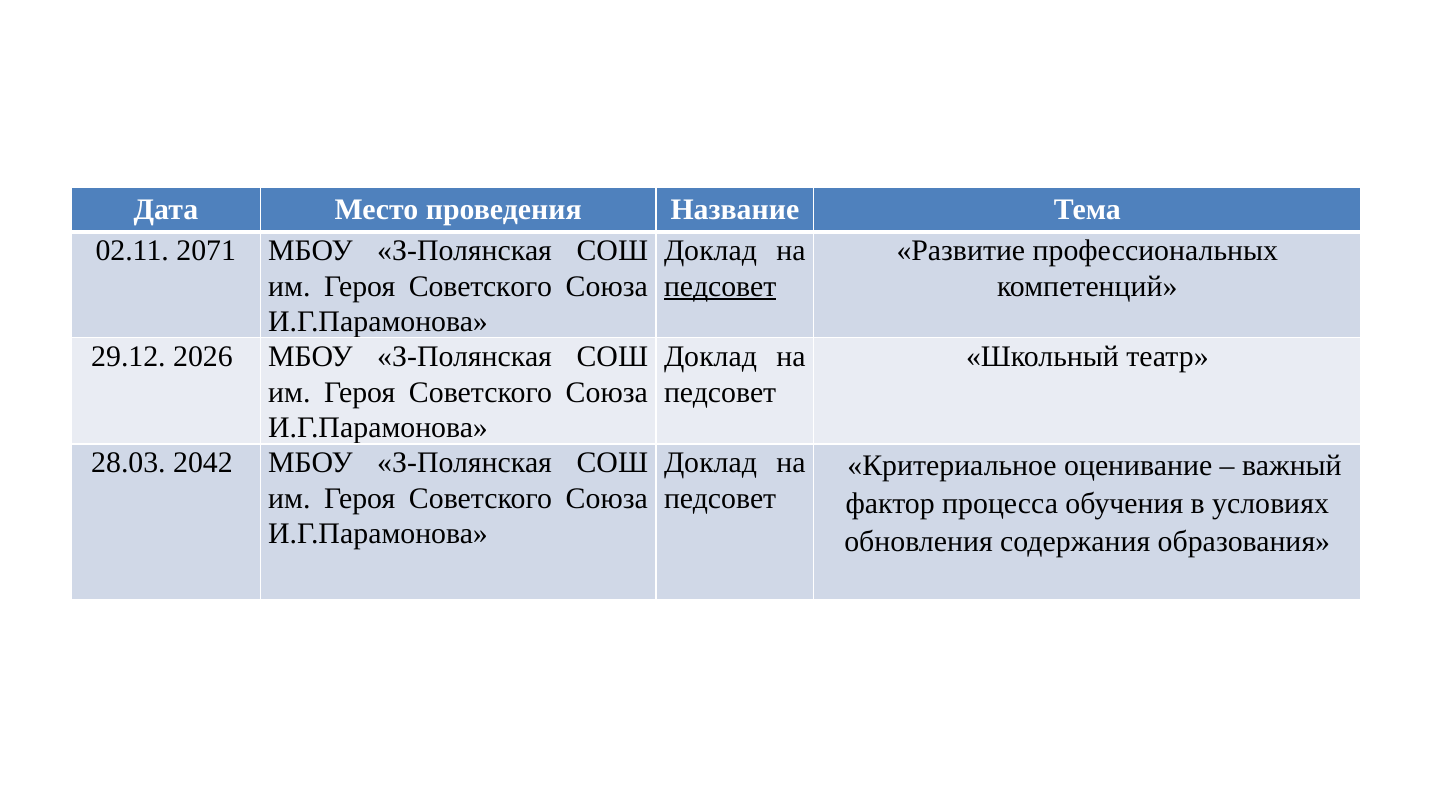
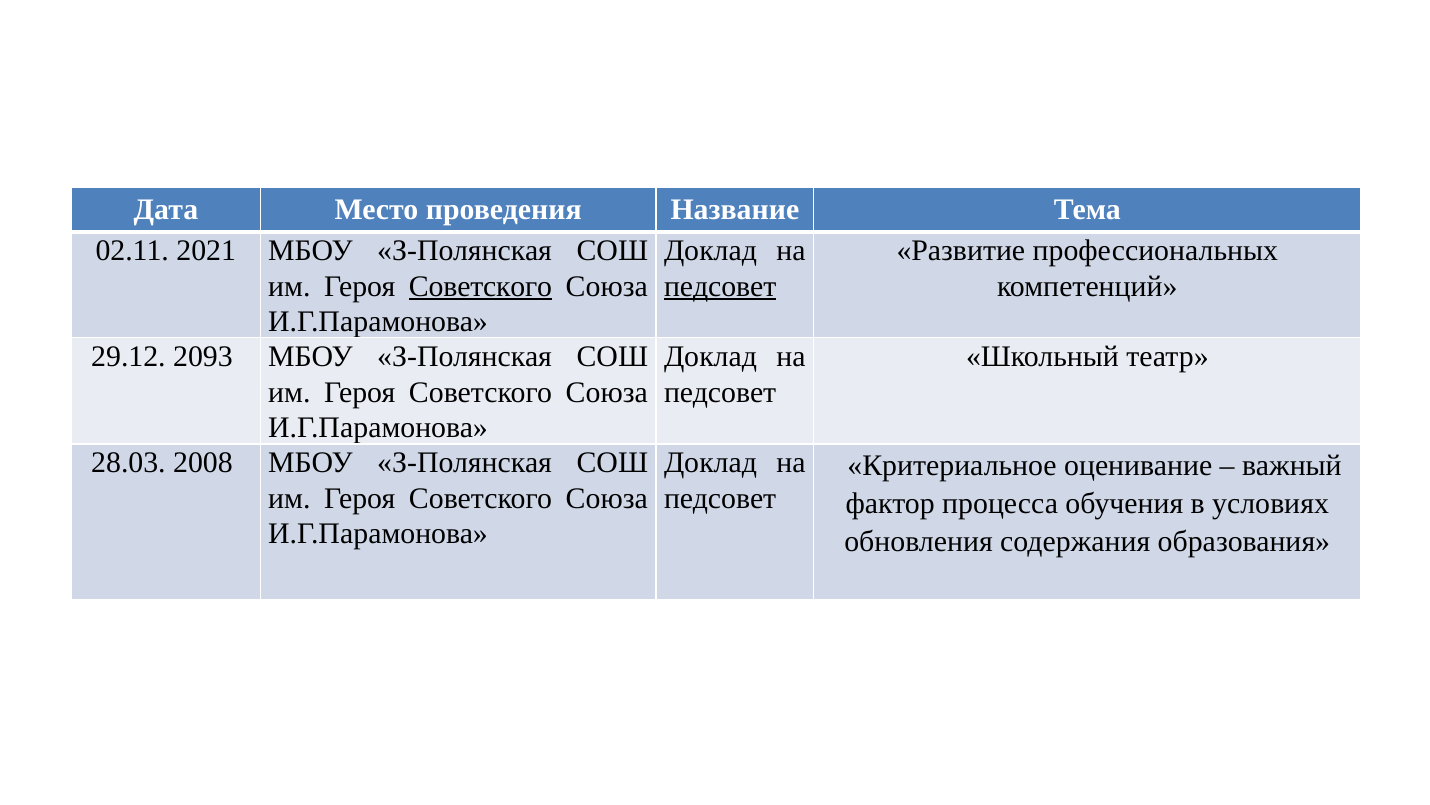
2071: 2071 -> 2021 (206, 251)
Советского underline: none -> present (481, 286)
2026: 2026 -> 2093 (203, 357)
2042: 2042 -> 2008 (203, 463)
